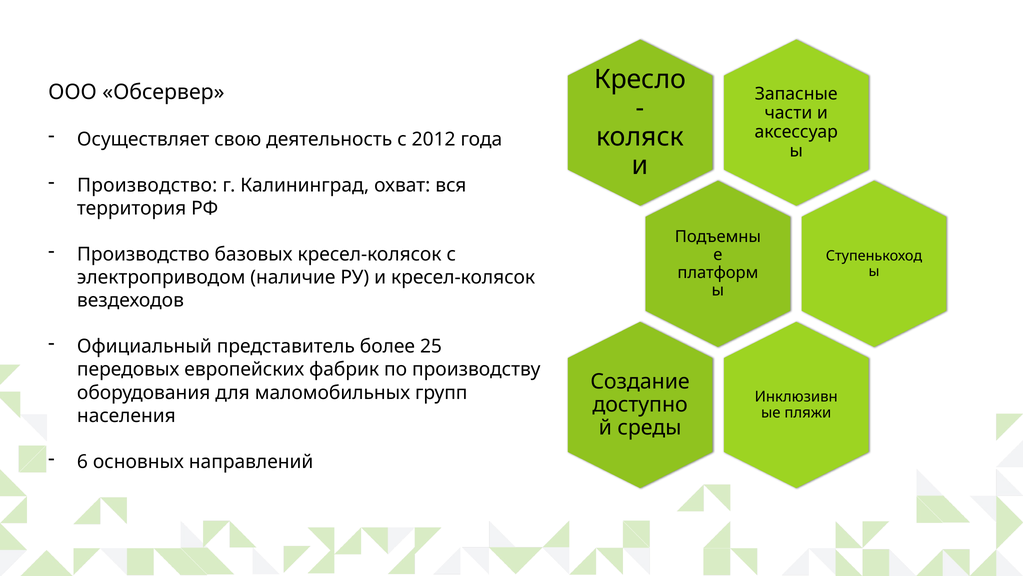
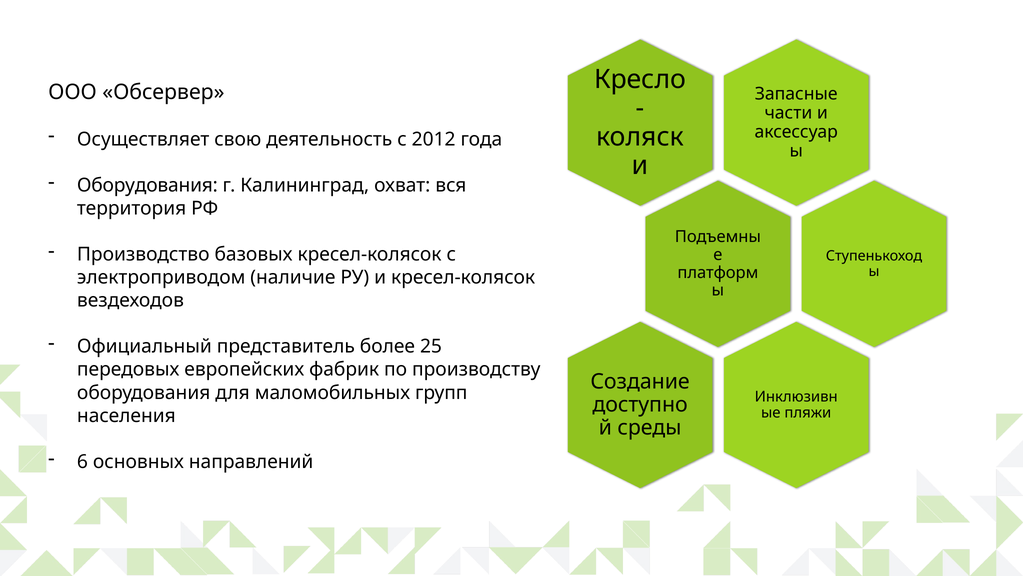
Производство: Производство -> Оборудования (147, 185)
